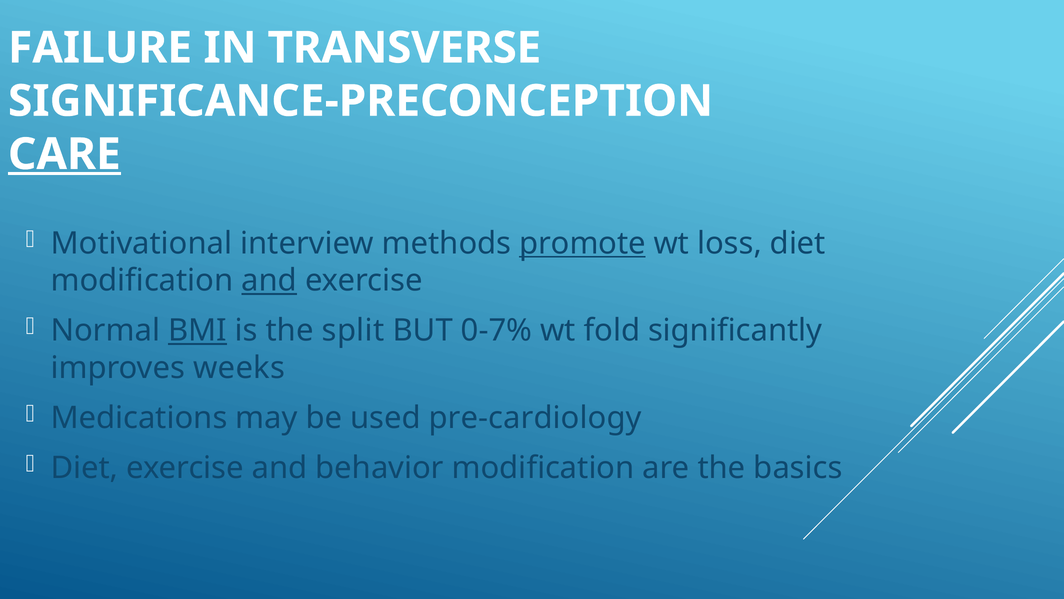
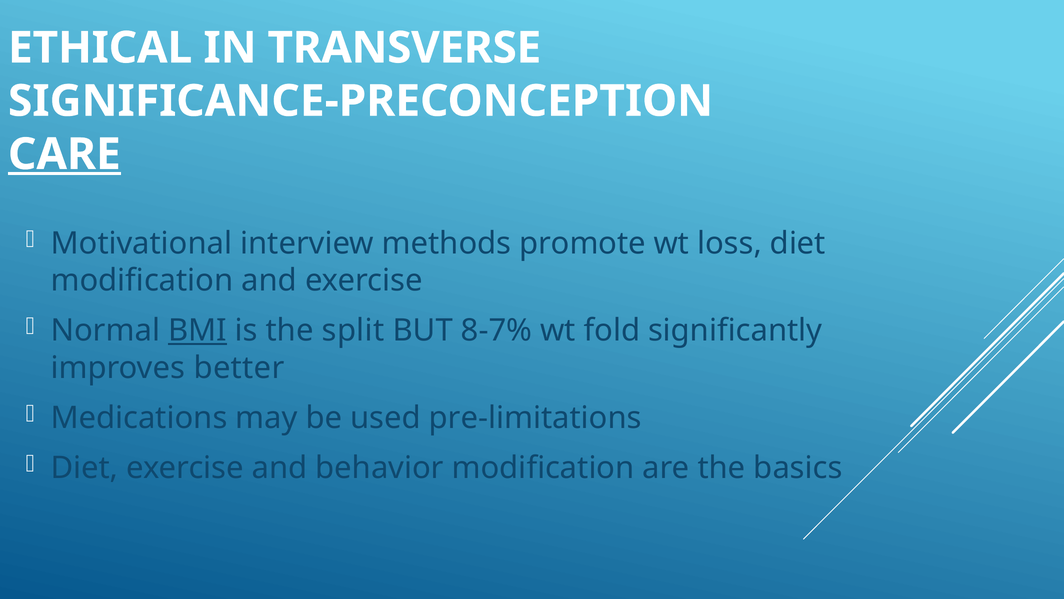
FAILURE: FAILURE -> ETHICAL (100, 48)
promote underline: present -> none (582, 243)
and underline: present -> none (269, 280)
0-7%: 0-7% -> 8-7% (496, 330)
weeks: weeks -> better (239, 368)
pre-cardiology: pre-cardiology -> pre-limitations (535, 418)
